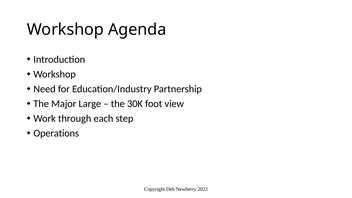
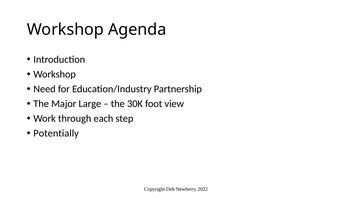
Operations: Operations -> Potentially (56, 133)
